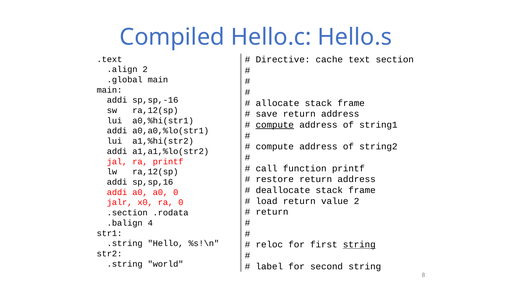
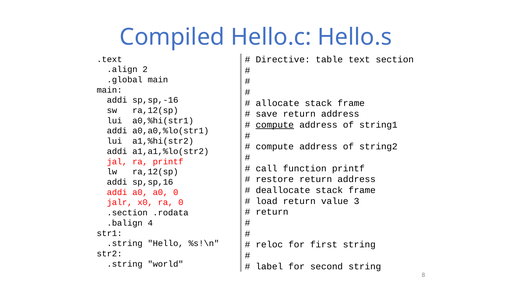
cache: cache -> table (329, 60)
value 2: 2 -> 3 (357, 201)
string underline: present -> none (359, 245)
